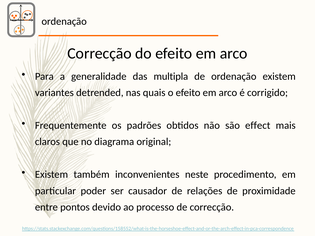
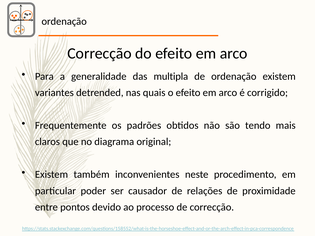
effect: effect -> tendo (258, 126)
